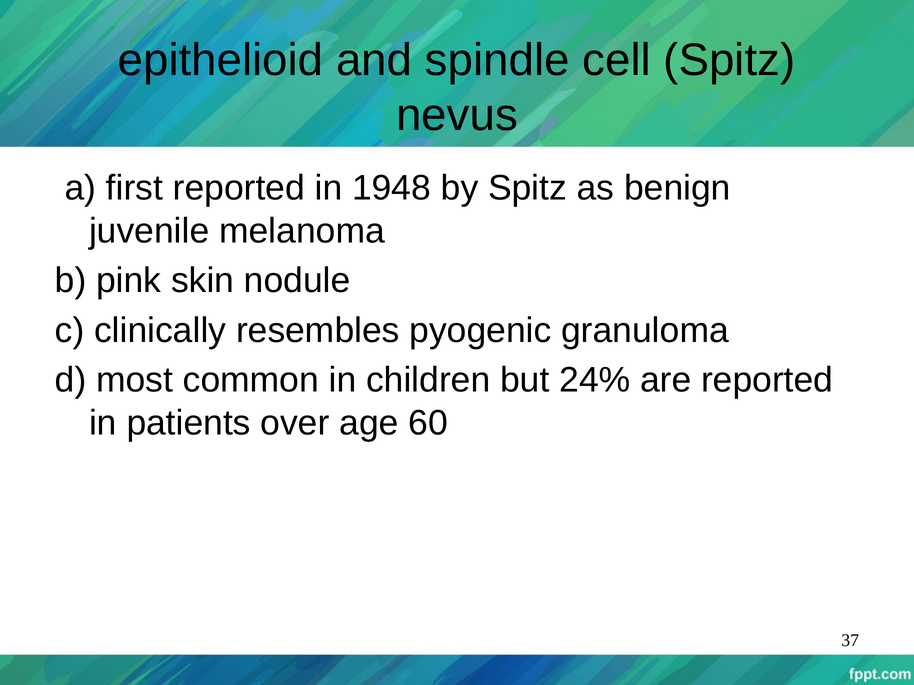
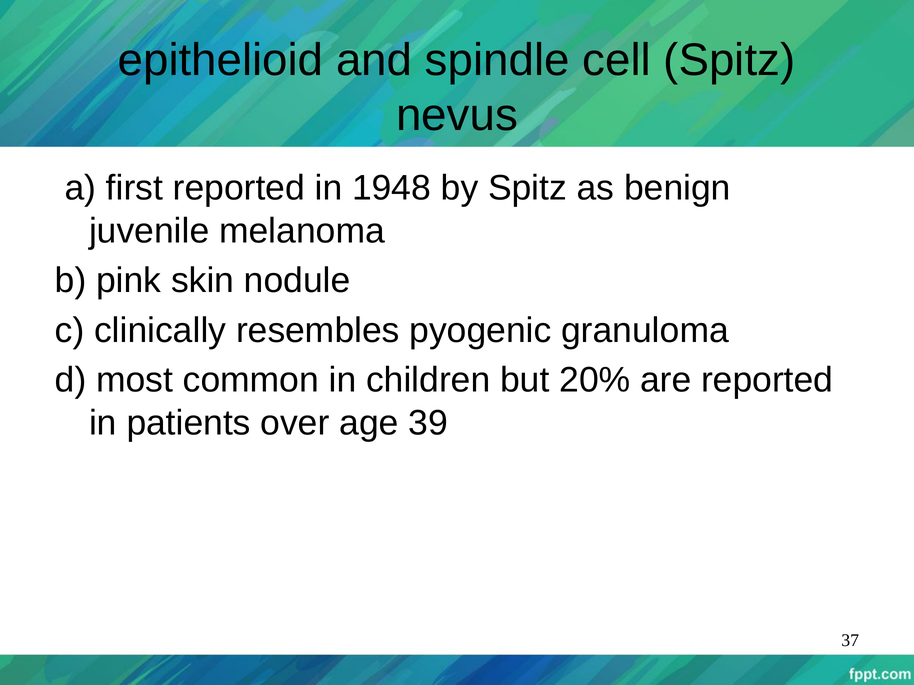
24%: 24% -> 20% (595, 380)
60: 60 -> 39 (428, 423)
